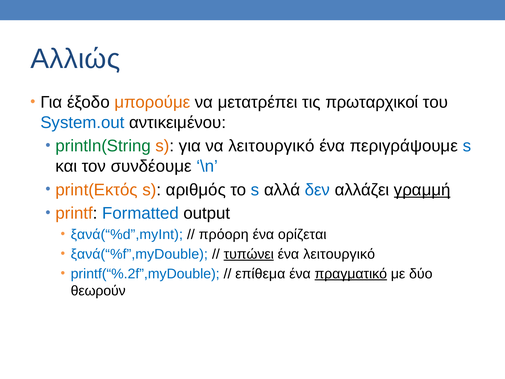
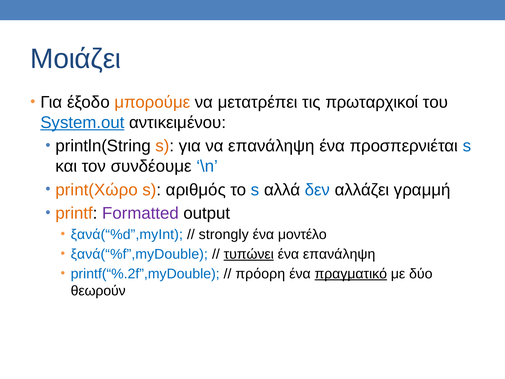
Αλλιώς: Αλλιώς -> Μοιάζει (76, 59)
System.out underline: none -> present (82, 122)
println(String colour: green -> black (103, 146)
να λειτουργικό: λειτουργικό -> επανάληψη (271, 146)
περιγράψουμε: περιγράψουμε -> προσπερνιέται (404, 146)
print(Εκτός: print(Εκτός -> print(Χώρο (97, 190)
γραμμή underline: present -> none (422, 190)
Formatted colour: blue -> purple (141, 213)
πρόορη: πρόορη -> strongly (224, 234)
ορίζεται: ορίζεται -> μοντέλο (302, 234)
ένα λειτουργικό: λειτουργικό -> επανάληψη (339, 254)
επίθεμα: επίθεμα -> πρόορη (260, 274)
